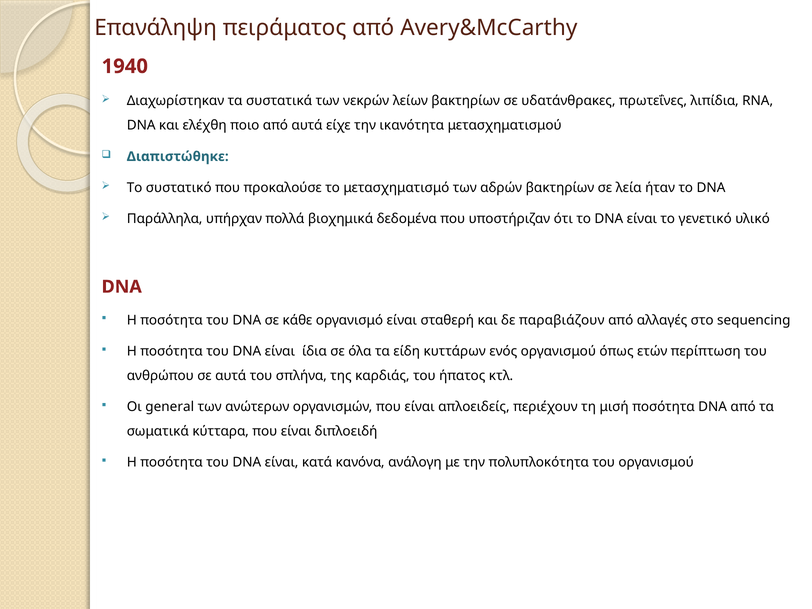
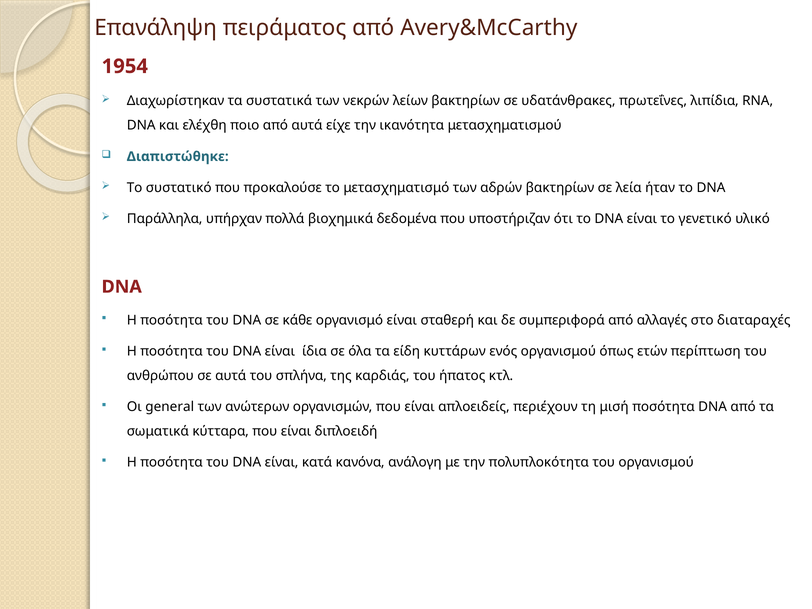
1940: 1940 -> 1954 (125, 66)
παραβιάζουν: παραβιάζουν -> συμπεριφορά (562, 320)
sequencing: sequencing -> διαταραχές (754, 320)
